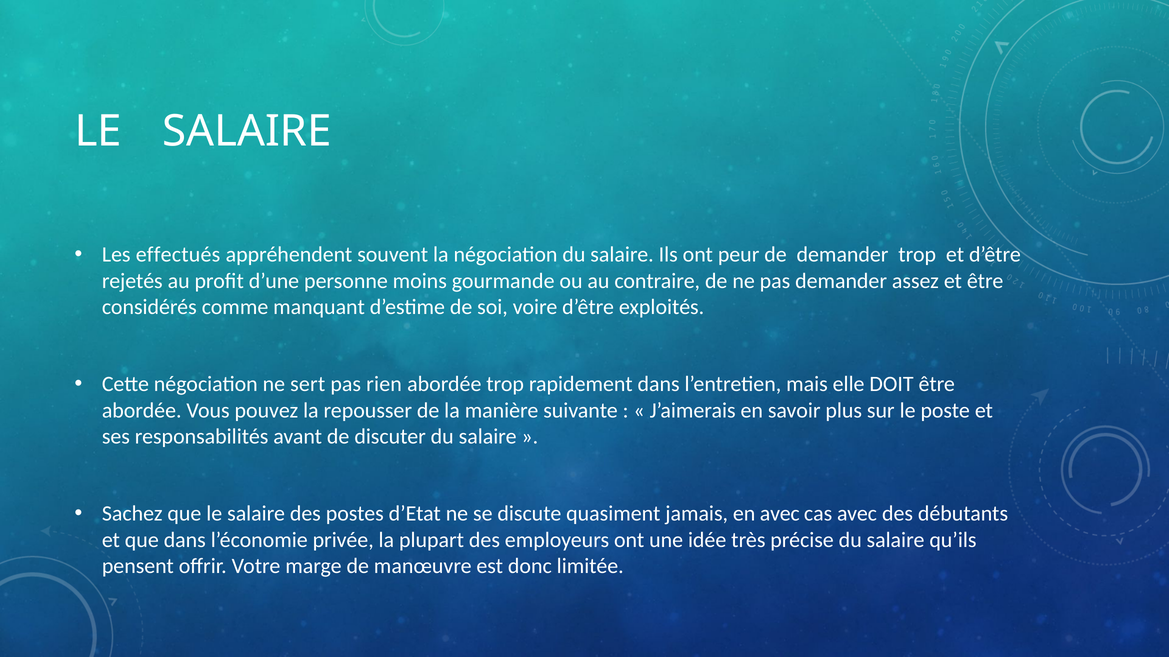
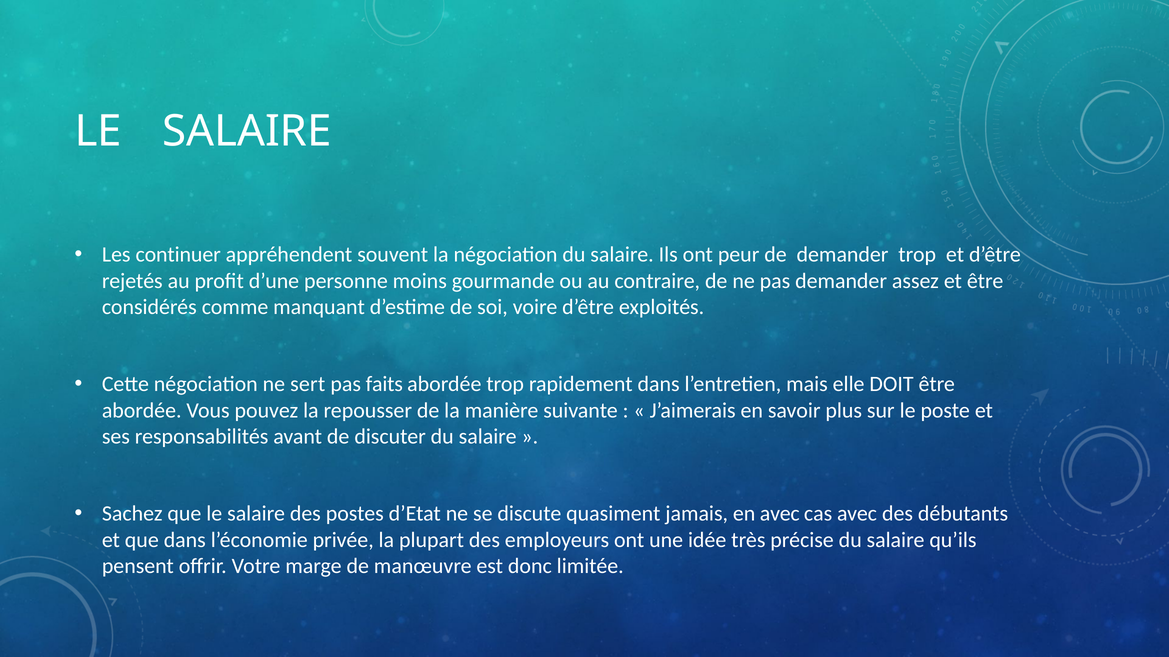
effectués: effectués -> continuer (178, 255)
rien: rien -> faits (384, 384)
